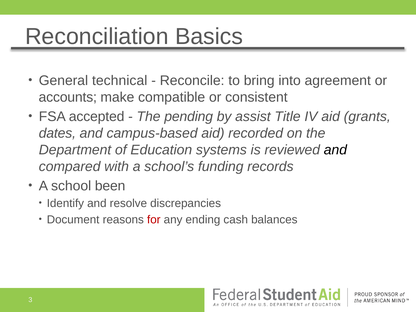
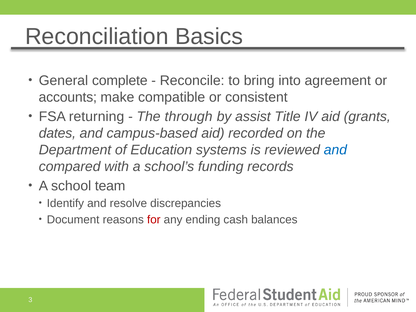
technical: technical -> complete (120, 81)
accepted: accepted -> returning (97, 117)
pending: pending -> through (189, 117)
and colour: black -> blue (335, 150)
been: been -> team (110, 186)
